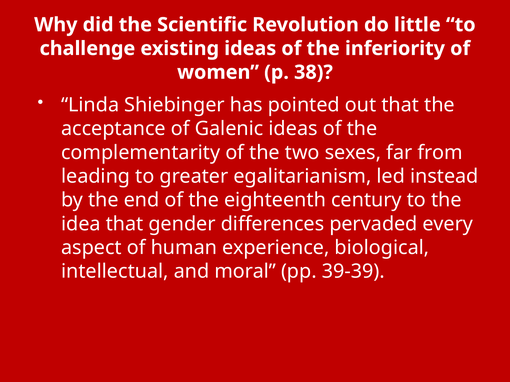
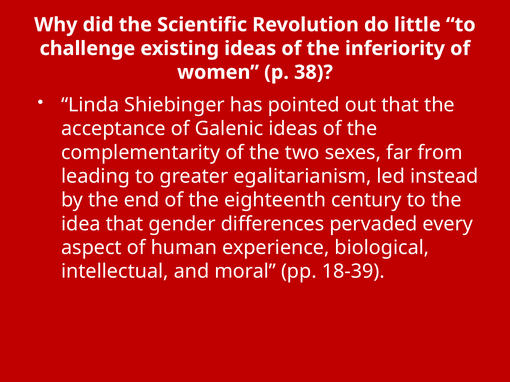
39-39: 39-39 -> 18-39 (353, 272)
